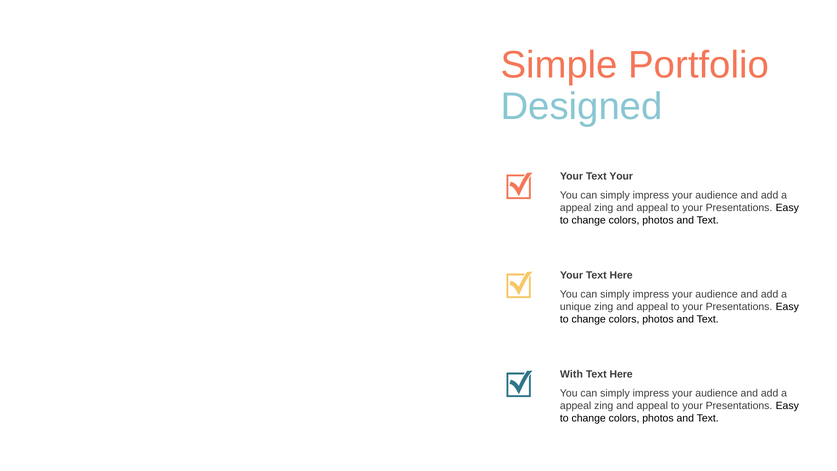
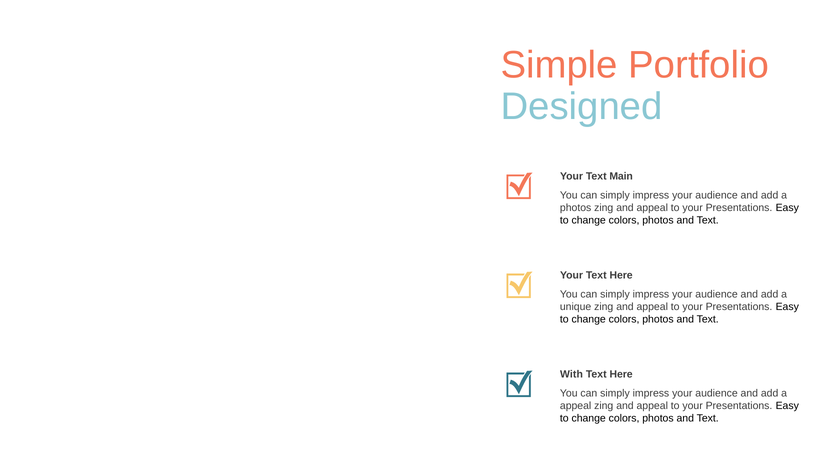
Your Text Your: Your -> Main (621, 176)
appeal: appeal -> photos (576, 208)
